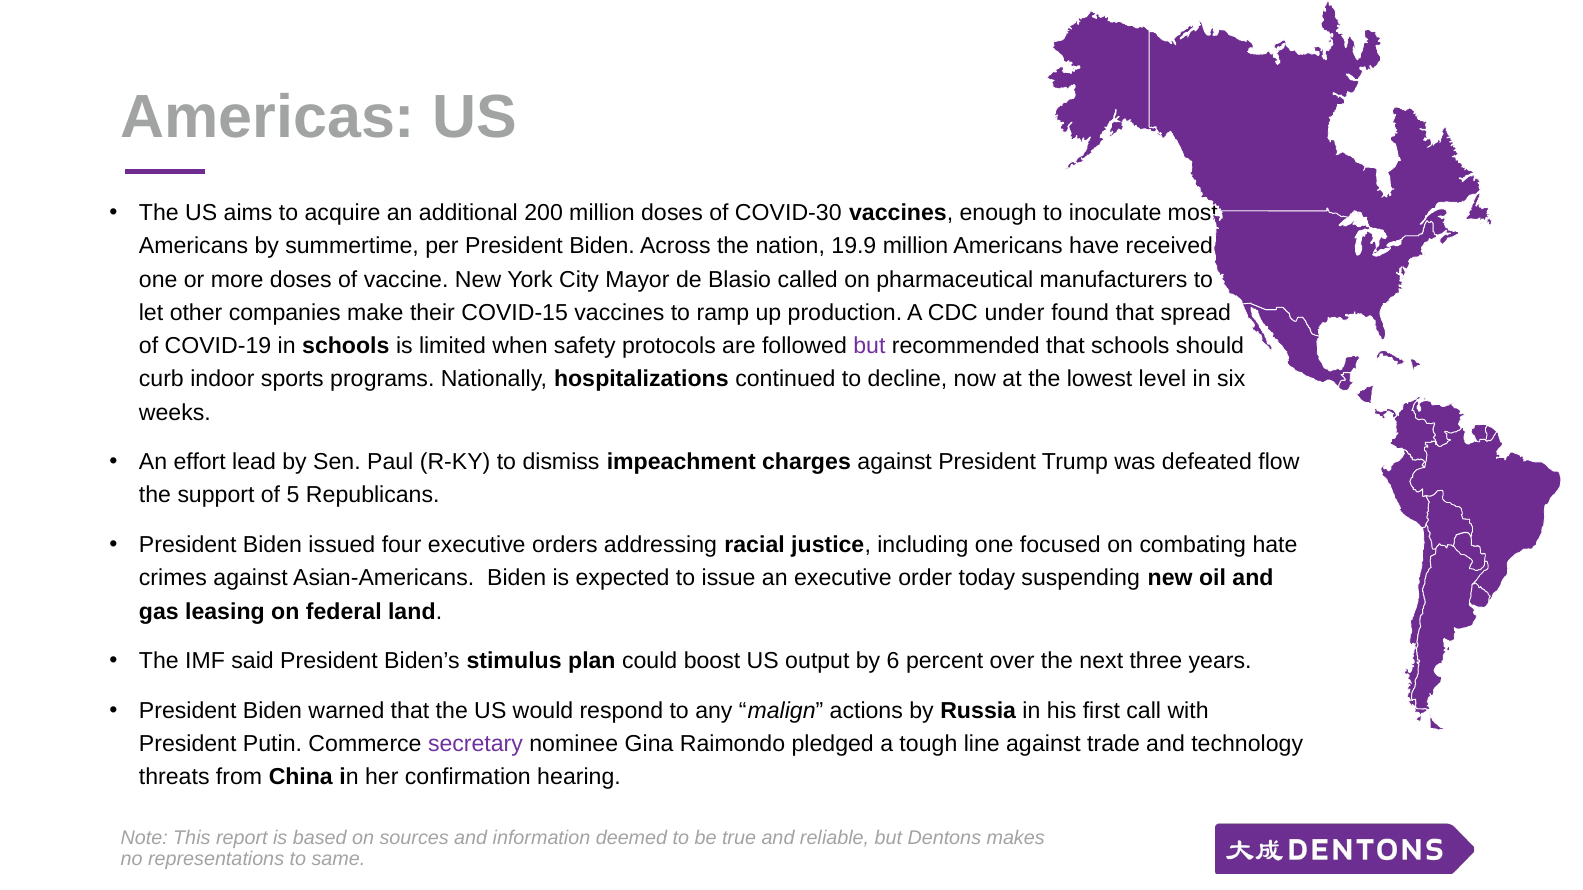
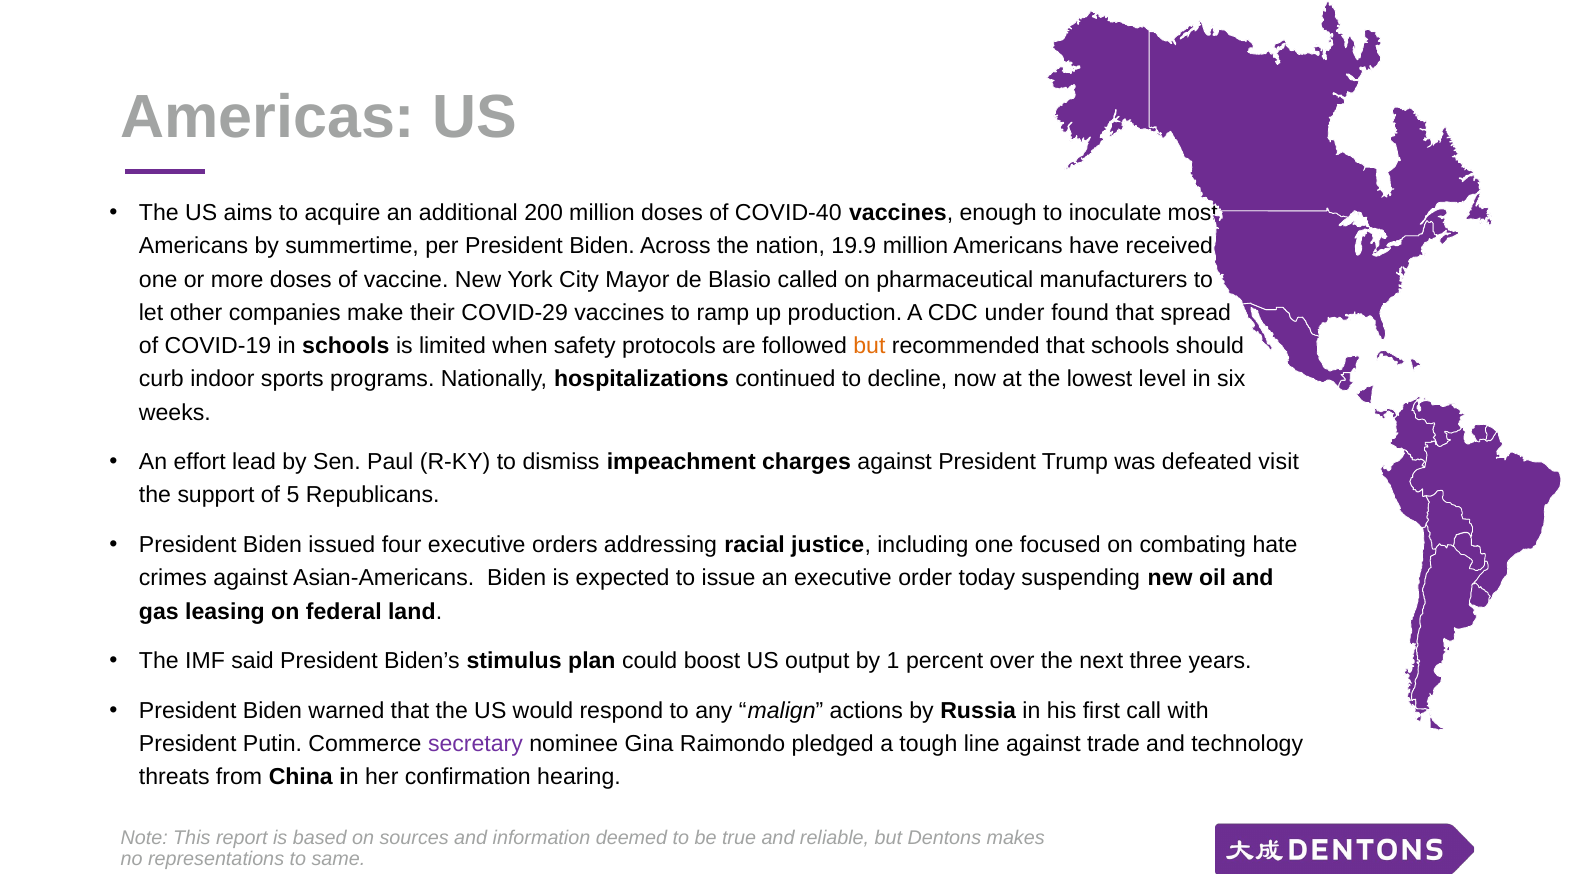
COVID-30: COVID-30 -> COVID-40 (788, 213)
COVID-15: COVID-15 -> COVID-29 (515, 313)
but colour: purple -> orange (869, 346)
flow: flow -> visit (1279, 462)
6: 6 -> 1 (893, 662)
